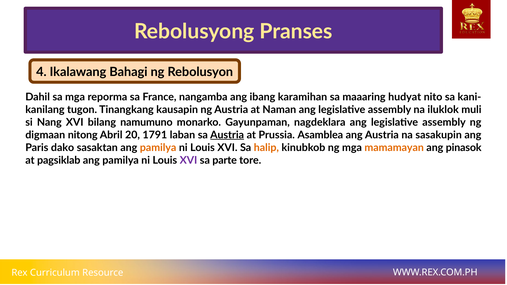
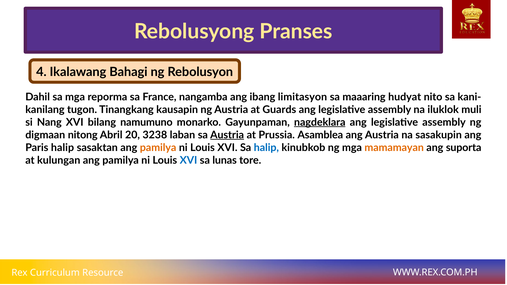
karamihan: karamihan -> limitasyon (302, 97)
Naman: Naman -> Guards (279, 110)
nagdeklara underline: none -> present (320, 122)
1791: 1791 -> 3238 (155, 135)
Paris dako: dako -> halip (63, 148)
halip colour: orange -> blue (266, 148)
pinasok: pinasok -> suporta (464, 148)
pagsiklab: pagsiklab -> kulungan (59, 160)
XVI colour: purple -> blue (188, 160)
parte: parte -> lunas (225, 160)
